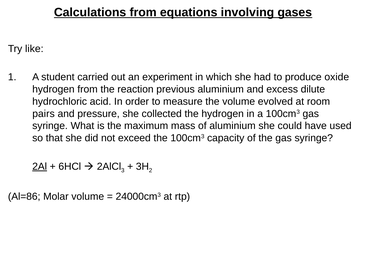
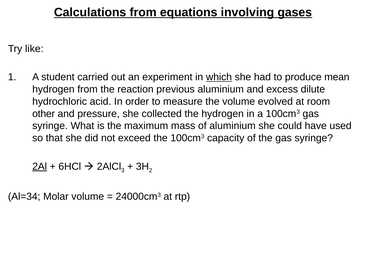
which underline: none -> present (219, 77)
oxide: oxide -> mean (337, 77)
pairs: pairs -> other (44, 114)
Al=86: Al=86 -> Al=34 (24, 196)
